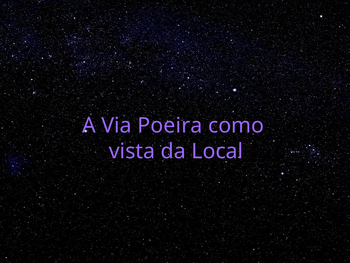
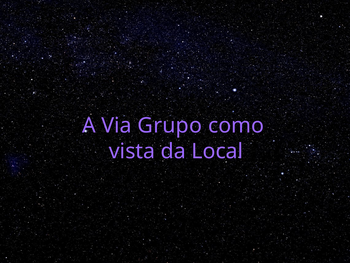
Poeira: Poeira -> Grupo (170, 125)
